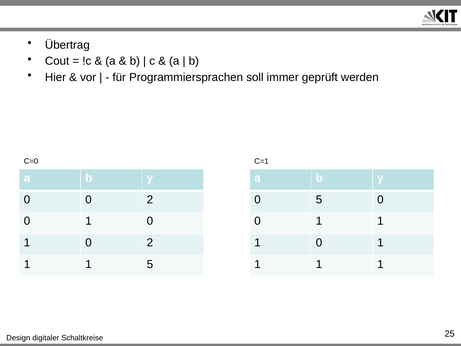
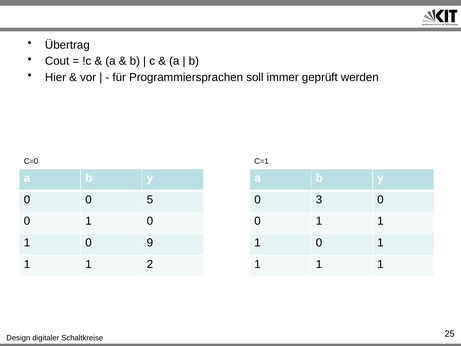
0 0 2: 2 -> 5 (150, 199)
0 5: 5 -> 3 (319, 199)
1 0 2: 2 -> 9 (150, 243)
1 5: 5 -> 2 (150, 264)
